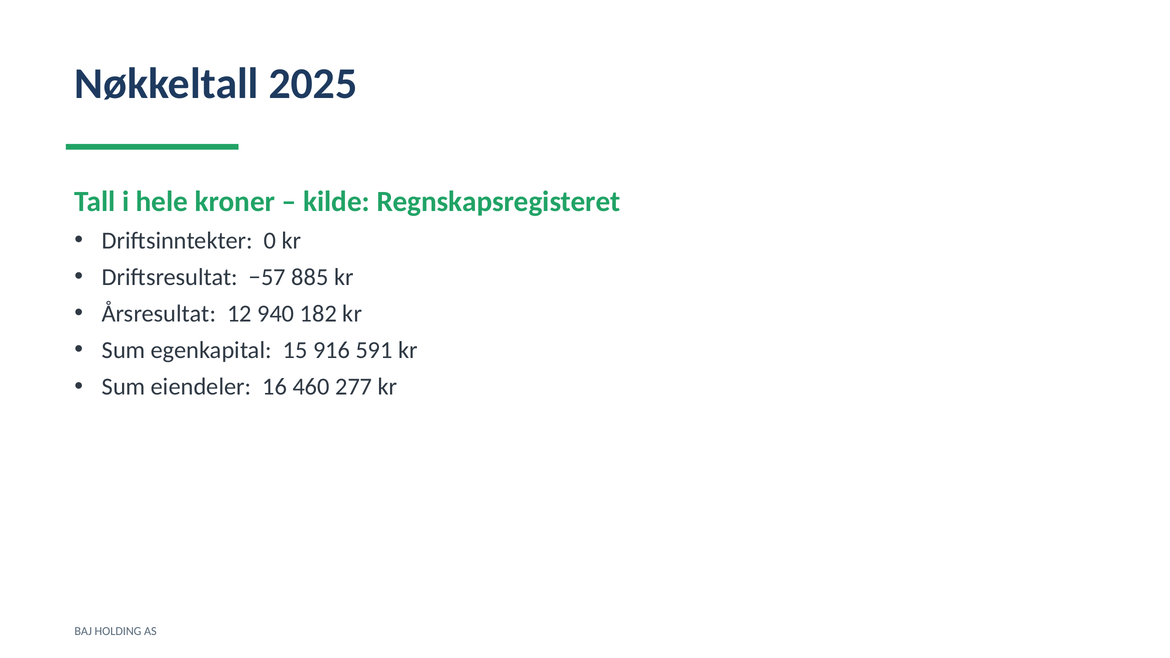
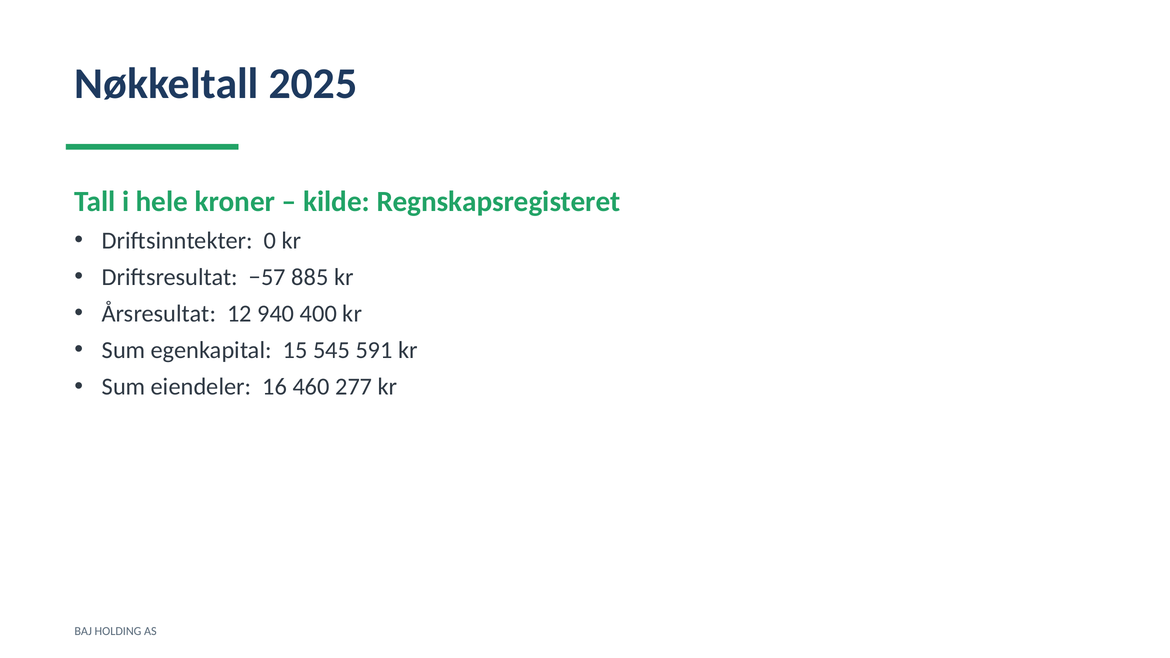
182: 182 -> 400 (318, 314)
916: 916 -> 545 (332, 350)
